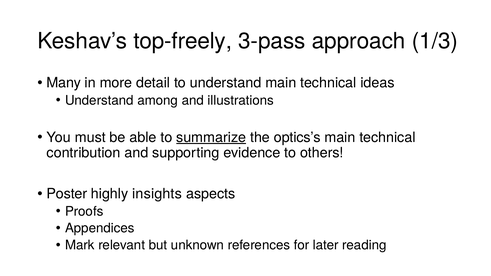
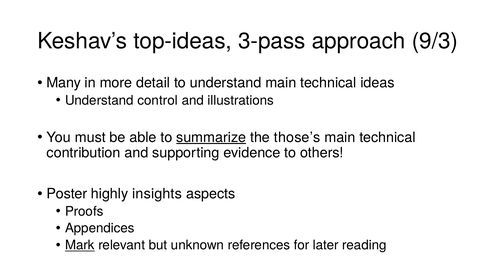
top-freely: top-freely -> top-ideas (183, 41)
1/3: 1/3 -> 9/3 (435, 41)
among: among -> control (158, 100)
optics’s: optics’s -> those’s (297, 137)
Mark underline: none -> present (80, 245)
